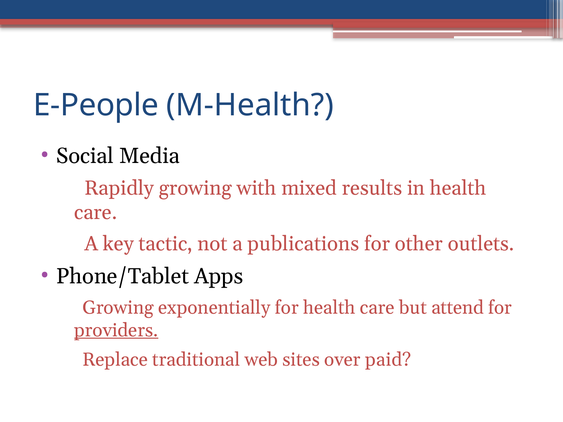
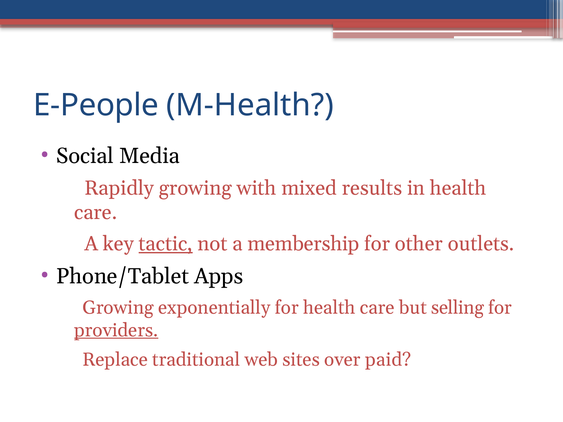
tactic underline: none -> present (166, 244)
publications: publications -> membership (303, 244)
attend: attend -> selling (458, 308)
